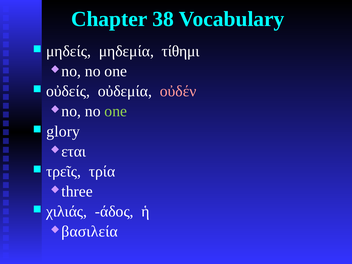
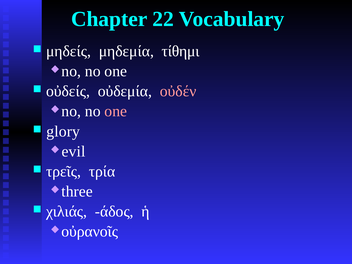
38: 38 -> 22 (163, 19)
one colour: light green -> pink (116, 111)
εται: εται -> evil (74, 151)
βασιλεία: βασιλεία -> οὐρανοῖς (90, 232)
